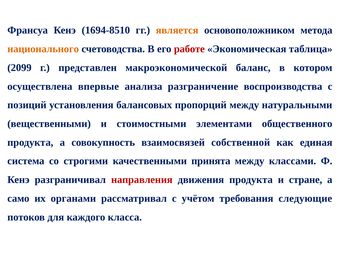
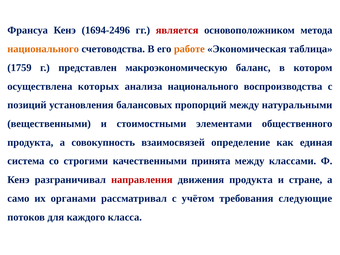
1694-8510: 1694-8510 -> 1694-2496 (106, 30)
является colour: orange -> red (177, 30)
работе colour: red -> orange (189, 49)
2099: 2099 -> 1759 (19, 68)
макроэкономической: макроэкономической -> макроэкономическую (176, 68)
впервые: впервые -> которых (98, 86)
анализа разграничение: разграничение -> национального (203, 86)
собственной: собственной -> определение (241, 142)
